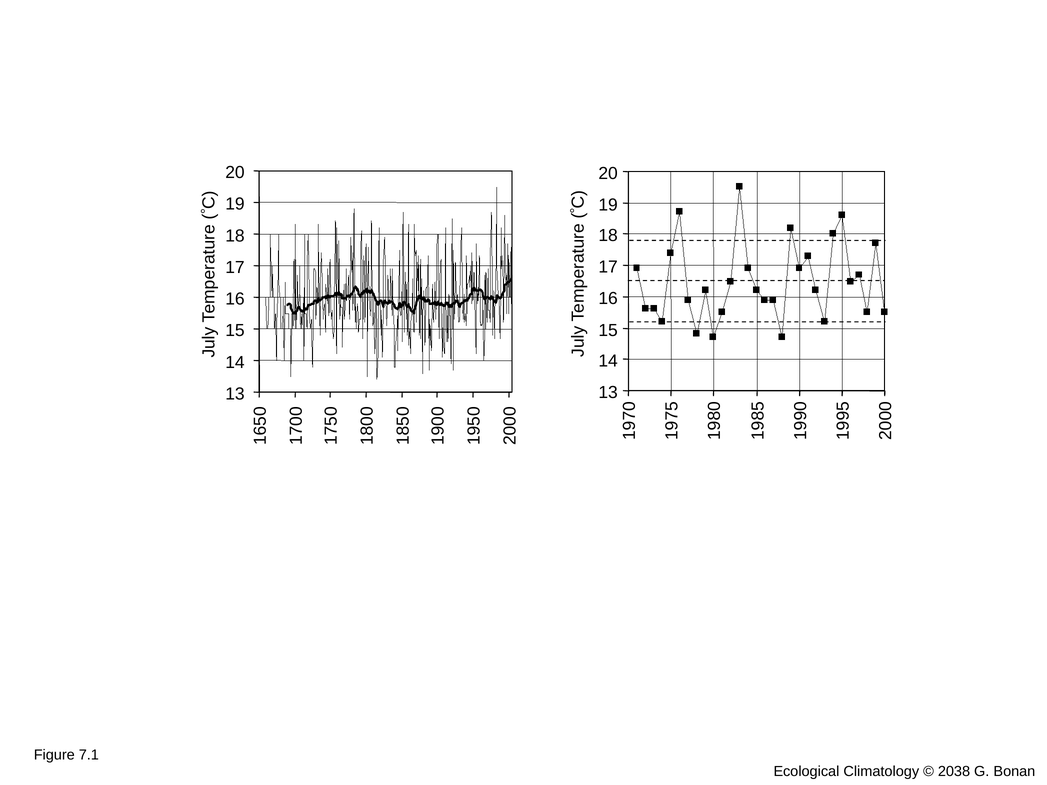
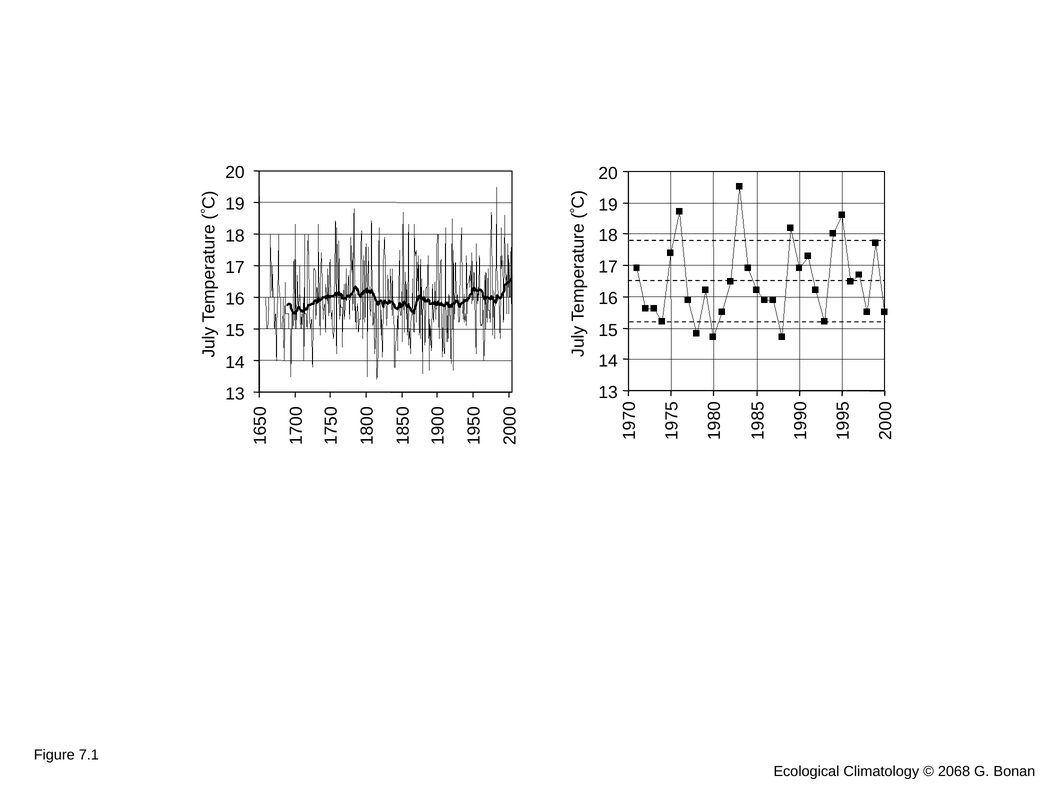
2038: 2038 -> 2068 (954, 772)
